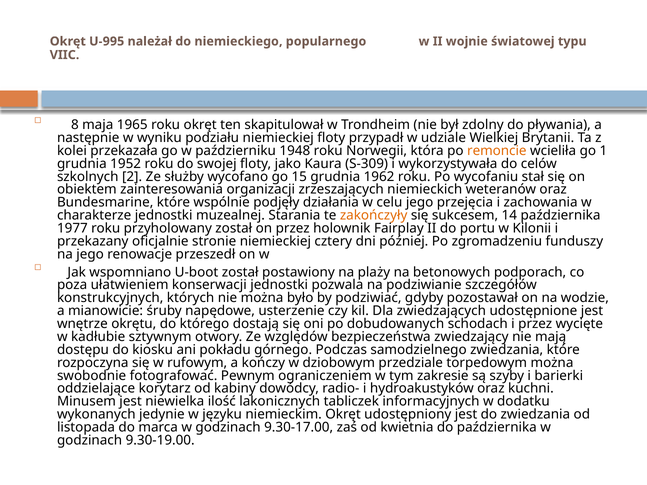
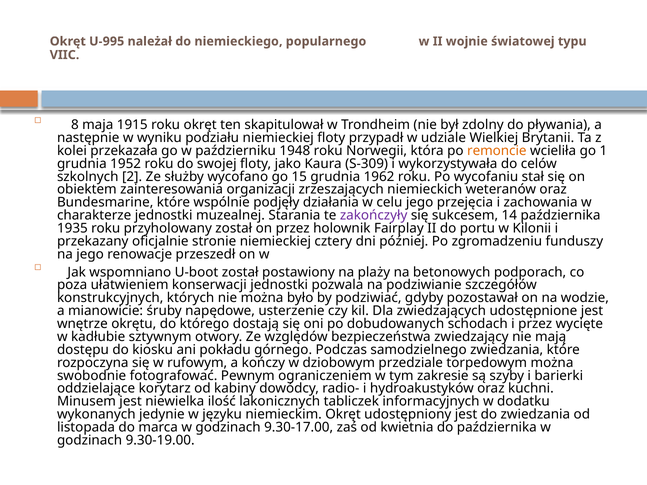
1965: 1965 -> 1915 (132, 125)
zakończyły colour: orange -> purple (374, 215)
1977: 1977 -> 1935 (72, 228)
